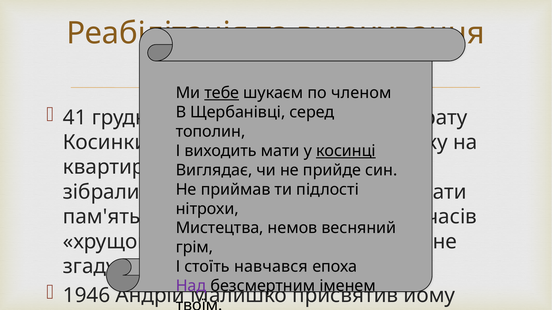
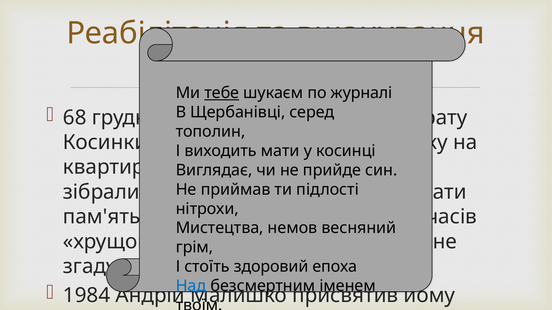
членом: членом -> журналі (361, 93)
41: 41 -> 68 (75, 118)
косинці underline: present -> none (346, 151)
навчався: навчався -> здоровий (271, 267)
Над colour: purple -> blue (191, 286)
1946: 1946 -> 1984 (87, 296)
